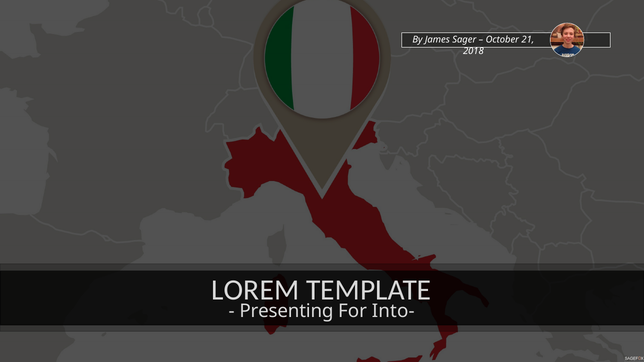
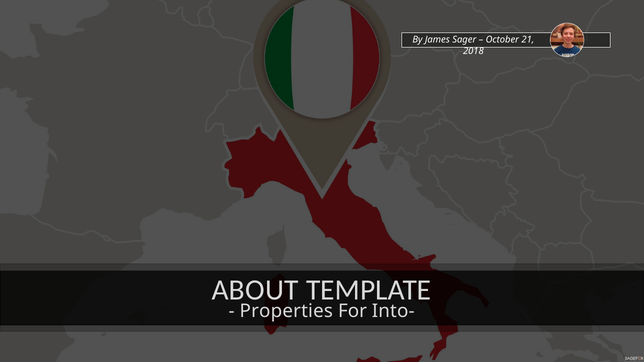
LOREM: LOREM -> ABOUT (255, 290)
Presenting: Presenting -> Properties (286, 311)
